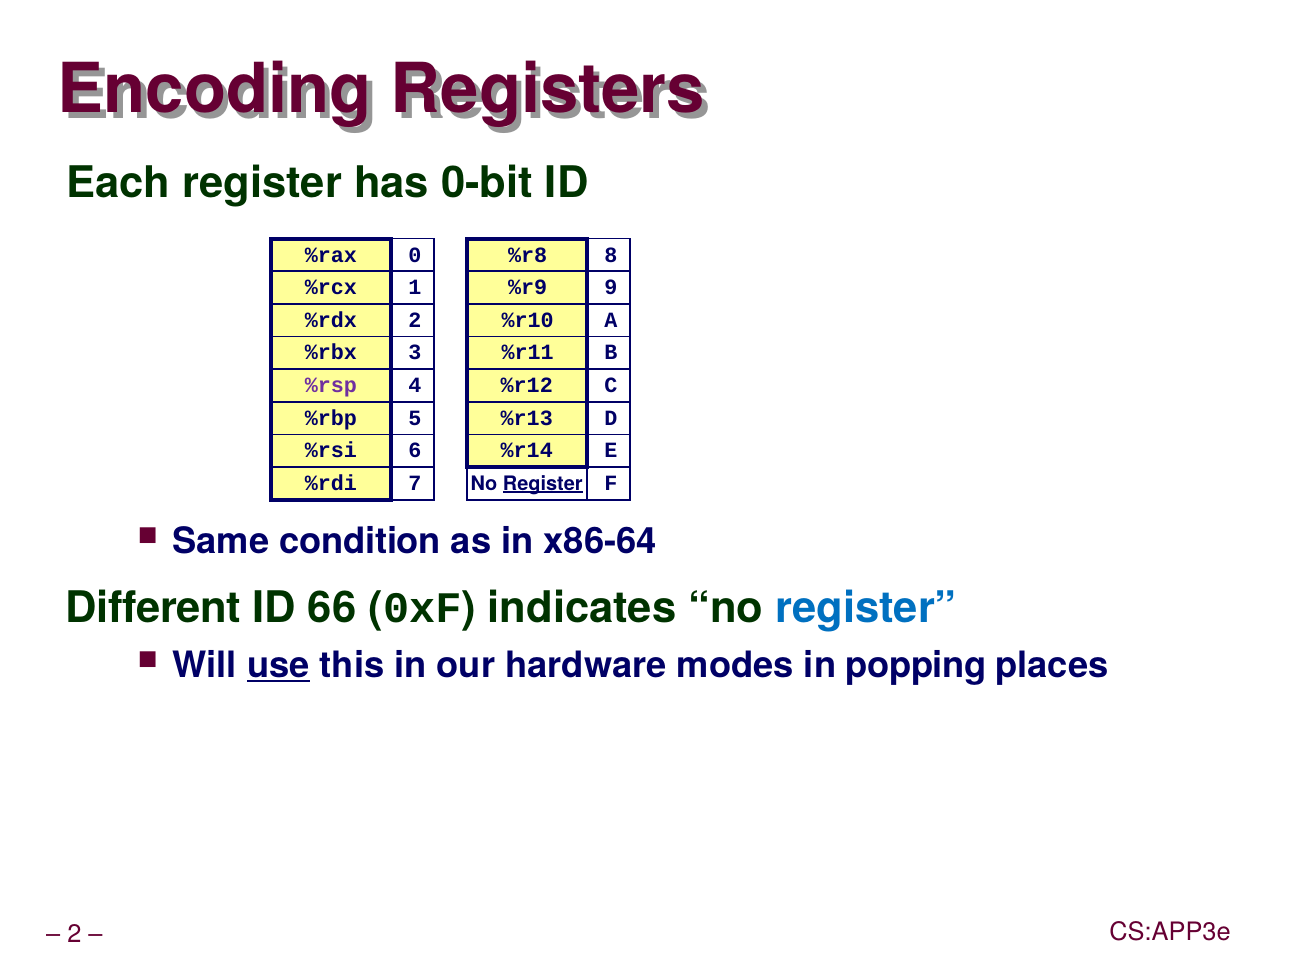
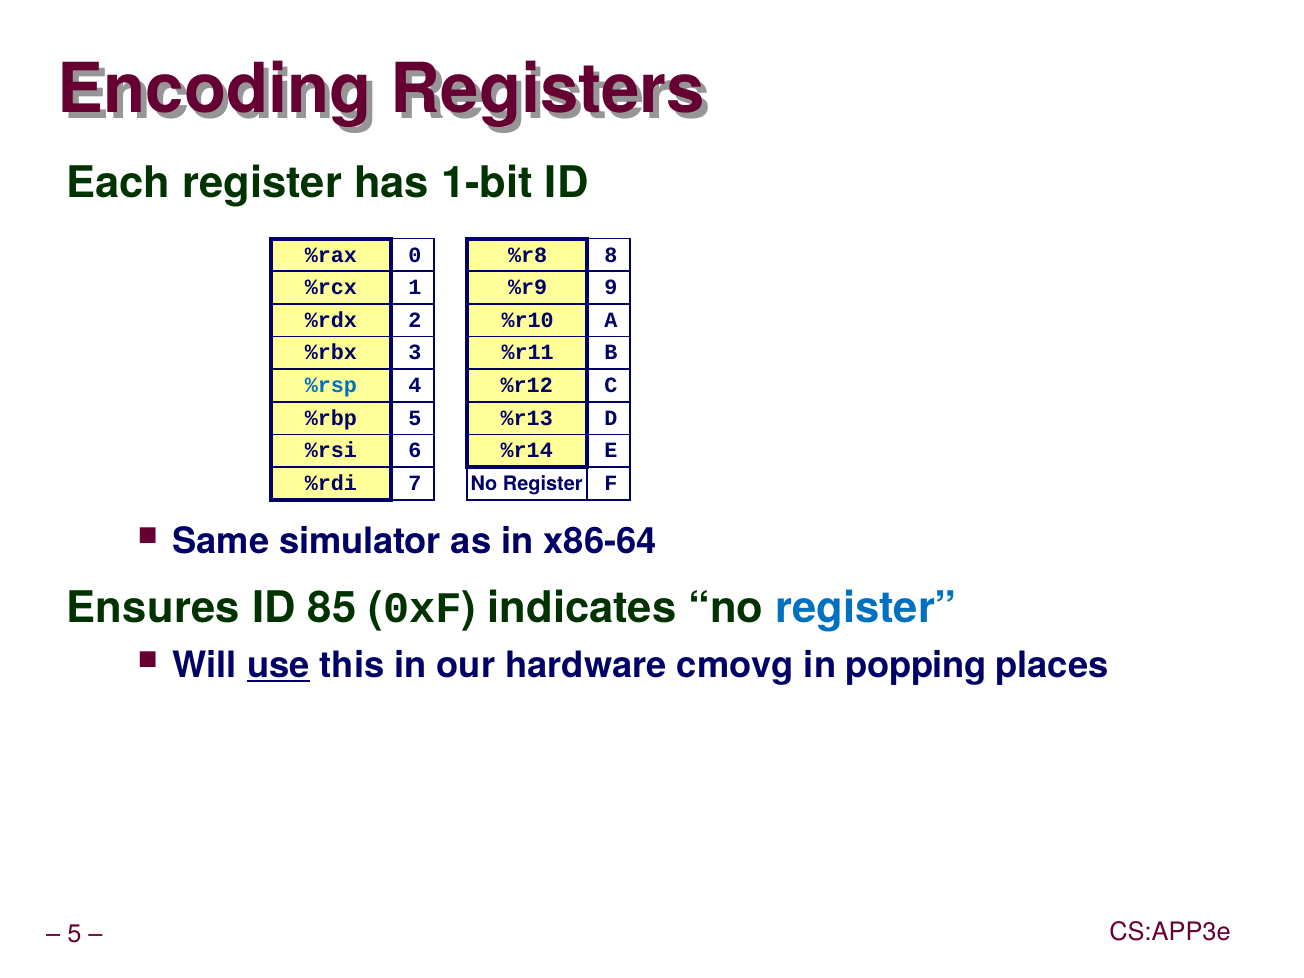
0-bit: 0-bit -> 1-bit (487, 183)
%rsp colour: purple -> blue (331, 385)
Register underline: present -> none (543, 483)
condition: condition -> simulator (360, 541)
Different: Different -> Ensures (153, 608)
66: 66 -> 85 (332, 608)
modes: modes -> cmovg (735, 665)
2: 2 -> 5 (74, 933)
